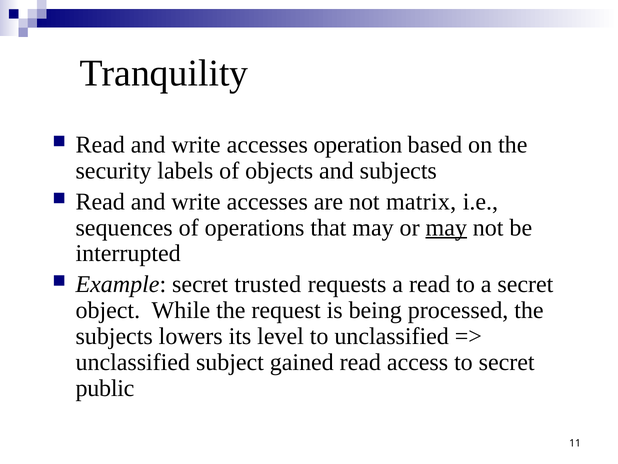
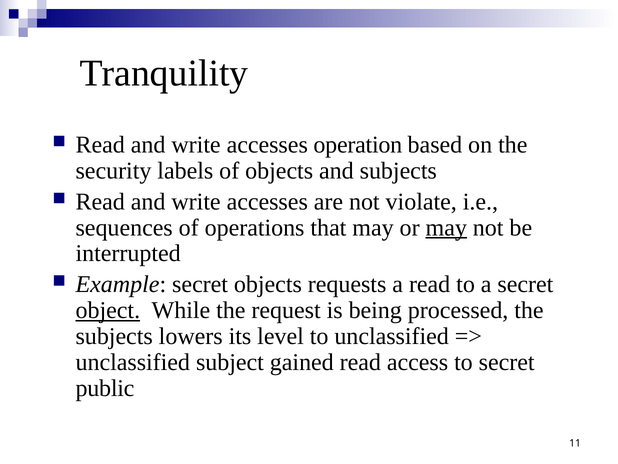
matrix: matrix -> violate (421, 201)
secret trusted: trusted -> objects (268, 284)
object underline: none -> present (108, 310)
